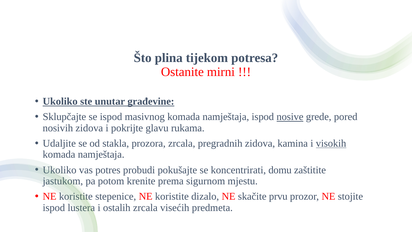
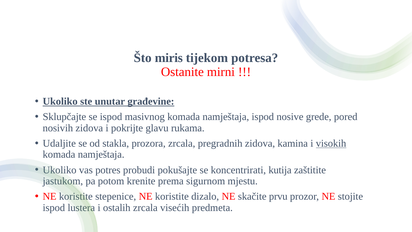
plina: plina -> miris (169, 58)
nosive underline: present -> none (290, 117)
domu: domu -> kutija (280, 170)
